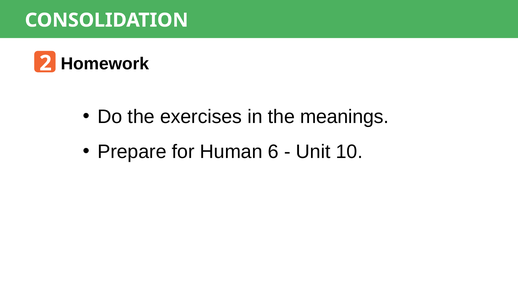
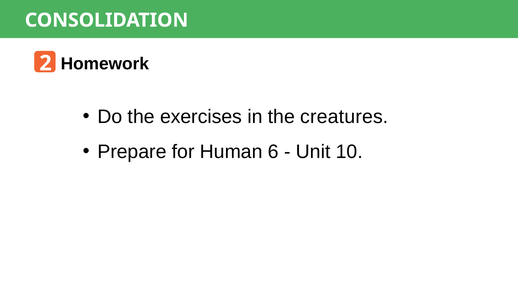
meanings: meanings -> creatures (344, 116)
